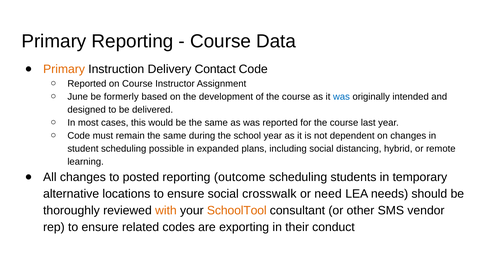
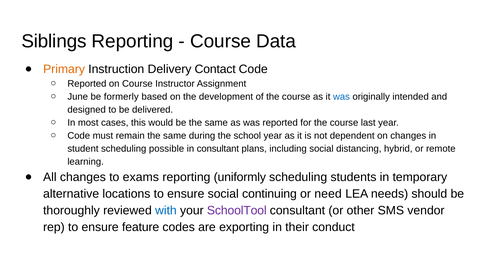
Primary: Primary -> Siblings (54, 41)
in expanded: expanded -> consultant (218, 149)
posted: posted -> exams (141, 177)
outcome: outcome -> uniformly (240, 177)
crosswalk: crosswalk -> continuing (269, 194)
with colour: orange -> blue (166, 211)
SchoolTool colour: orange -> purple (237, 211)
related: related -> feature (141, 228)
